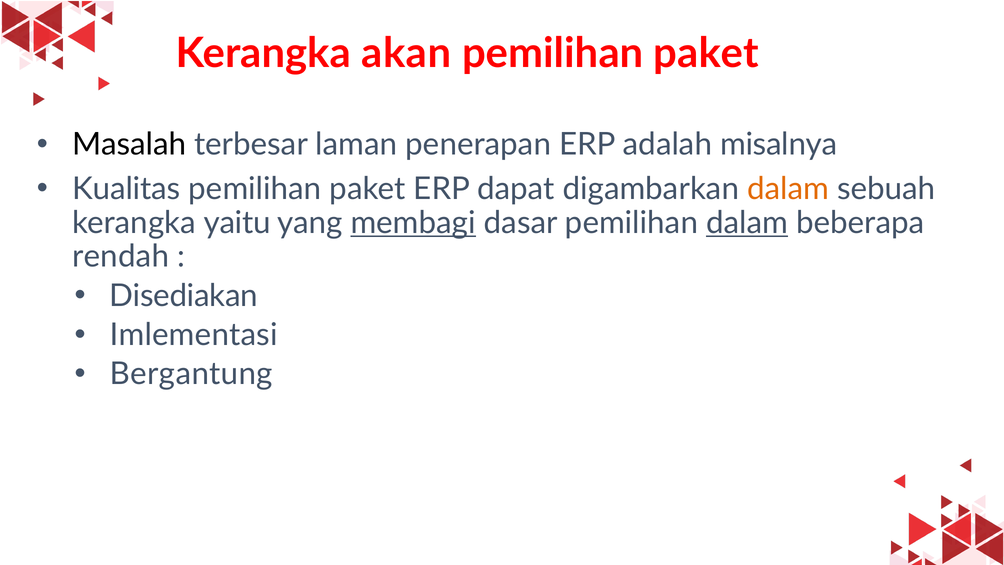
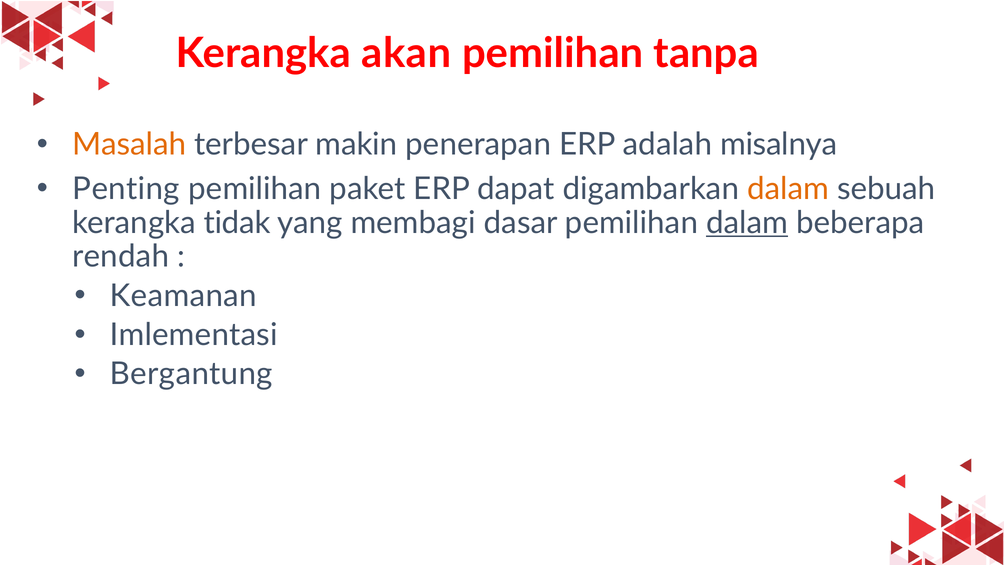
paket: paket -> tanpa (706, 53)
Masalah colour: black -> orange (129, 144)
laman: laman -> makin (356, 144)
Kualitas: Kualitas -> Penting (126, 189)
yaitu: yaitu -> tidak (237, 223)
membagi underline: present -> none (413, 223)
Disediakan: Disediakan -> Keamanan (183, 296)
